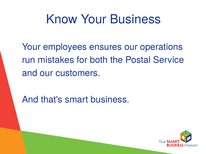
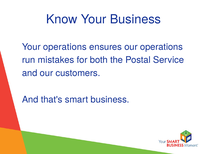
Your employees: employees -> operations (65, 47)
